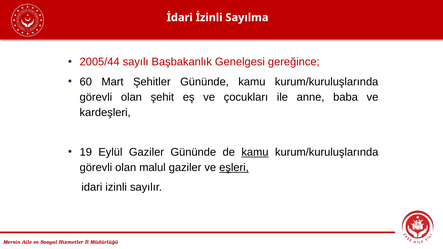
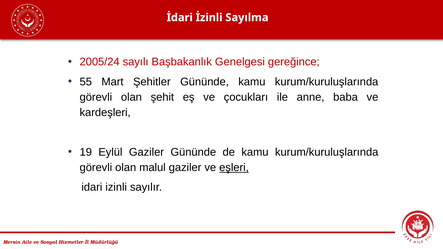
2005/44: 2005/44 -> 2005/24 (100, 62)
60: 60 -> 55 (86, 82)
kamu underline: present -> none (255, 152)
